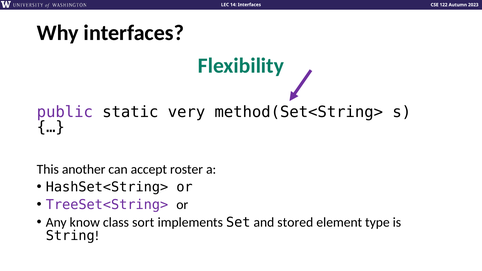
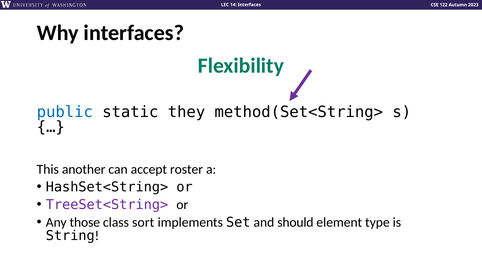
public colour: purple -> blue (65, 112)
very: very -> they (186, 112)
know: know -> those (85, 222)
stored: stored -> should (295, 222)
